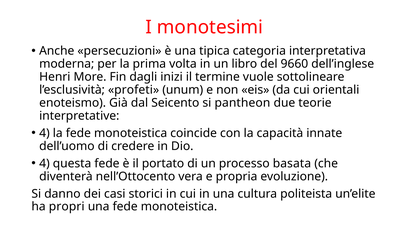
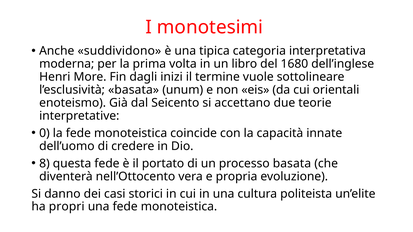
persecuzioni: persecuzioni -> suddividono (119, 51)
9660: 9660 -> 1680 (294, 64)
l’esclusività profeti: profeti -> basata (134, 90)
pantheon: pantheon -> accettano (242, 103)
4: 4 -> 0 (44, 133)
4: 4 -> 8 (44, 164)
